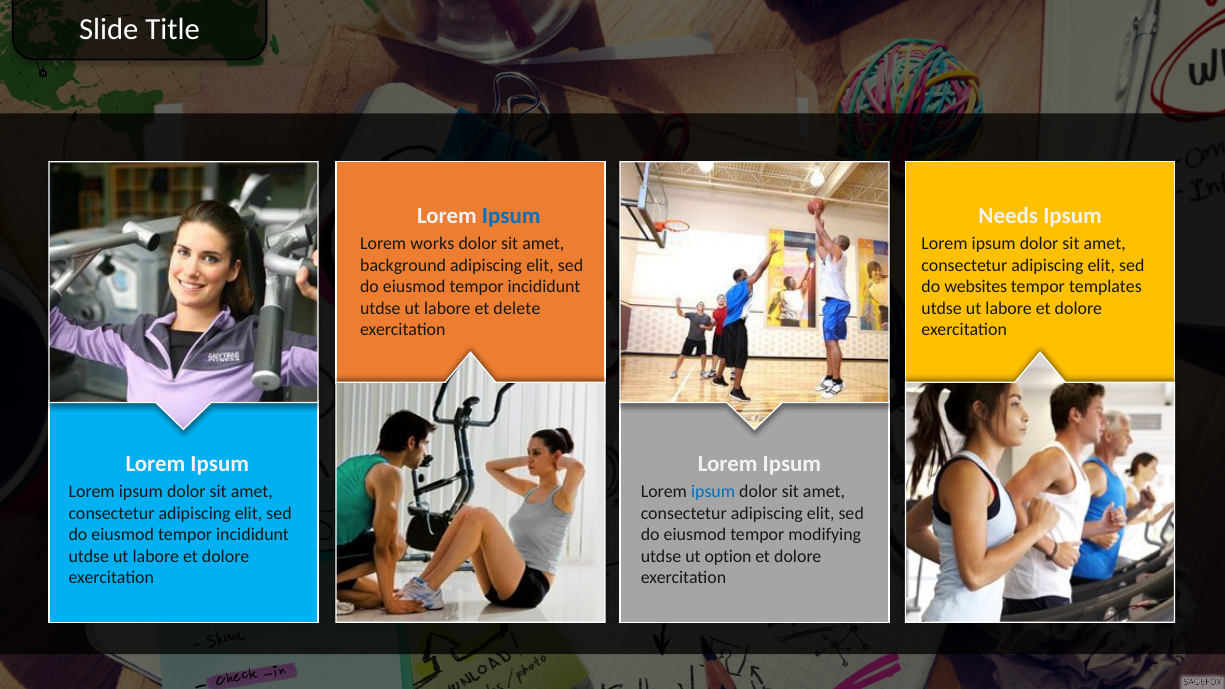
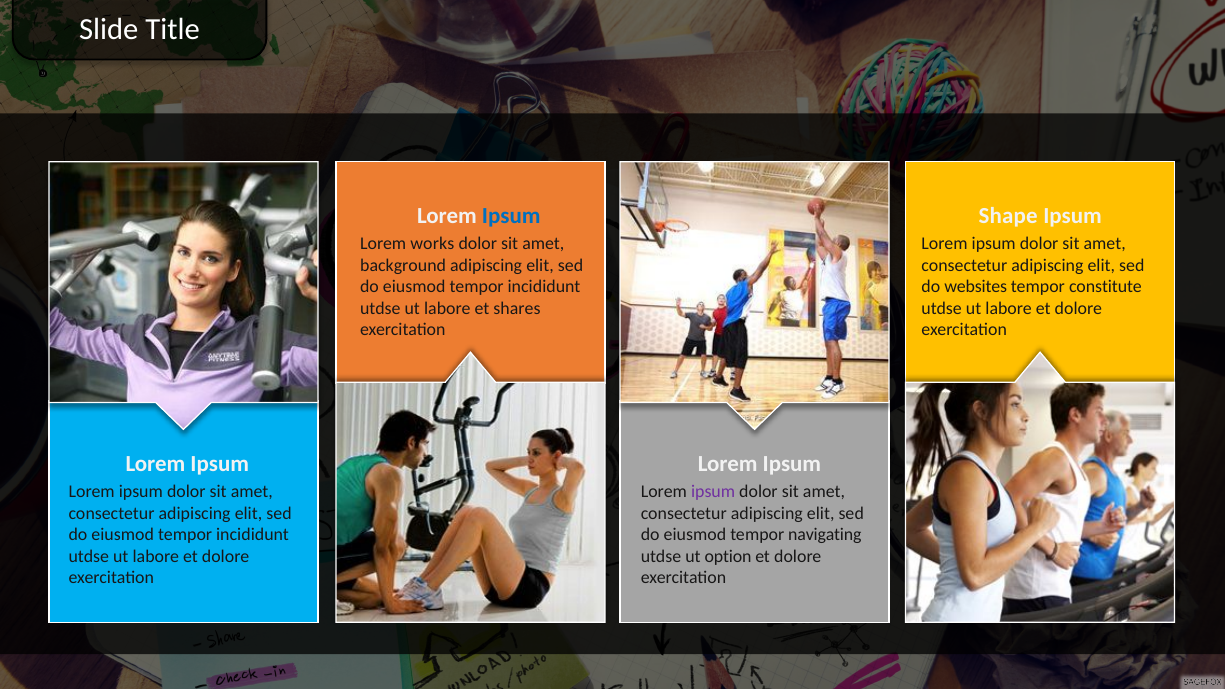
Needs: Needs -> Shape (1008, 216)
templates: templates -> constitute (1105, 287)
delete: delete -> shares (517, 308)
ipsum colour: blue -> purple (713, 492)
modifying: modifying -> navigating (825, 535)
